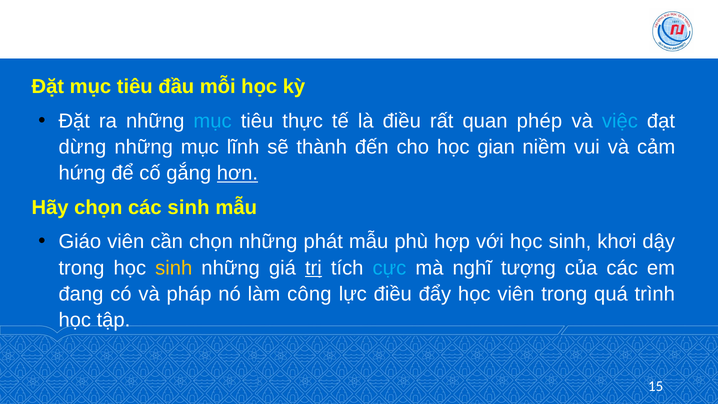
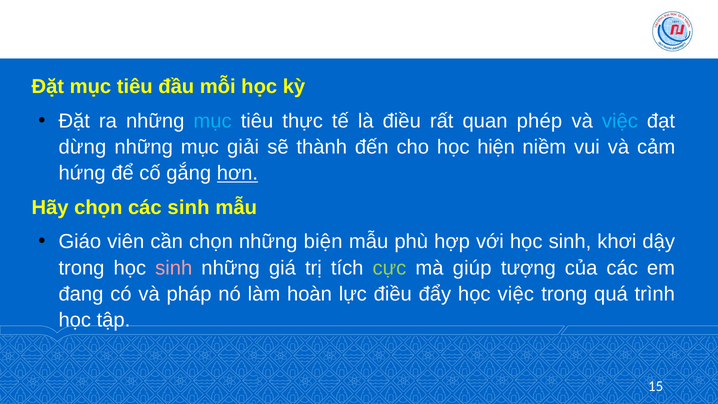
lĩnh: lĩnh -> giải (243, 147)
gian: gian -> hiện (496, 147)
phát: phát -> biện (323, 242)
sinh colour: yellow -> pink (174, 268)
trị underline: present -> none (313, 268)
cực colour: light blue -> light green (389, 268)
nghĩ: nghĩ -> giúp (472, 268)
công: công -> hoàn (309, 294)
học viên: viên -> việc (516, 294)
